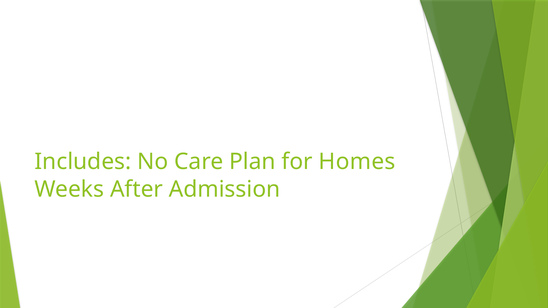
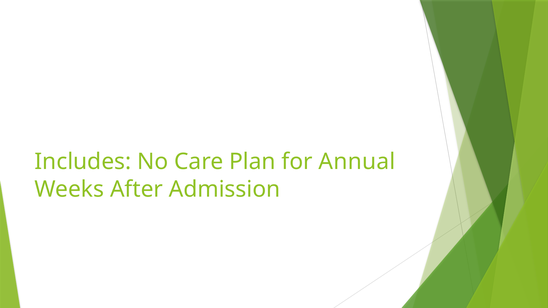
Homes: Homes -> Annual (357, 162)
